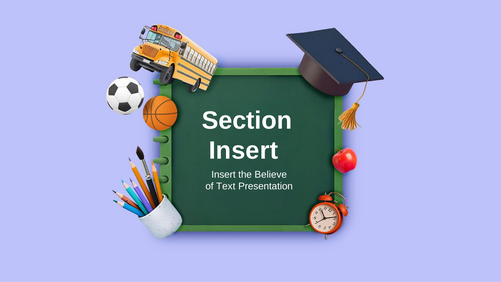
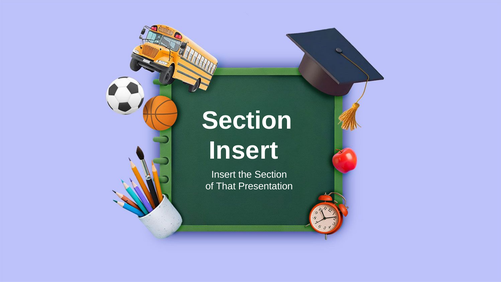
the Believe: Believe -> Section (271, 175)
Text: Text -> That (226, 186)
